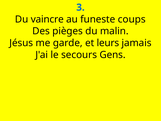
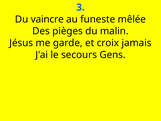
coups: coups -> mêlée (132, 19)
leurs: leurs -> croix (108, 43)
